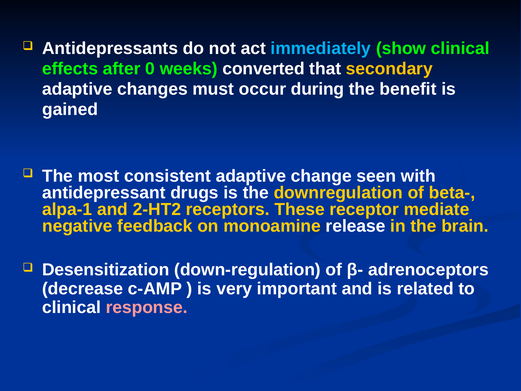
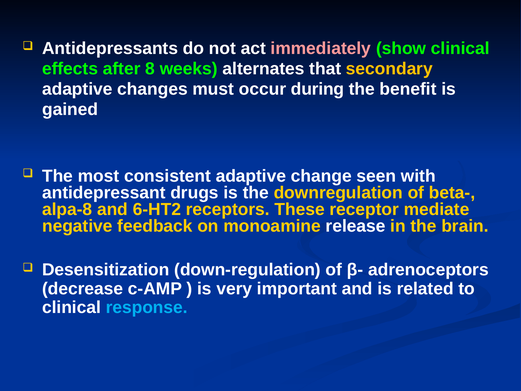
immediately colour: light blue -> pink (321, 48)
0: 0 -> 8 (150, 69)
converted: converted -> alternates (264, 69)
alpa-1: alpa-1 -> alpa-8 (67, 209)
2-HT2: 2-HT2 -> 6-HT2 (157, 209)
response colour: pink -> light blue (147, 307)
